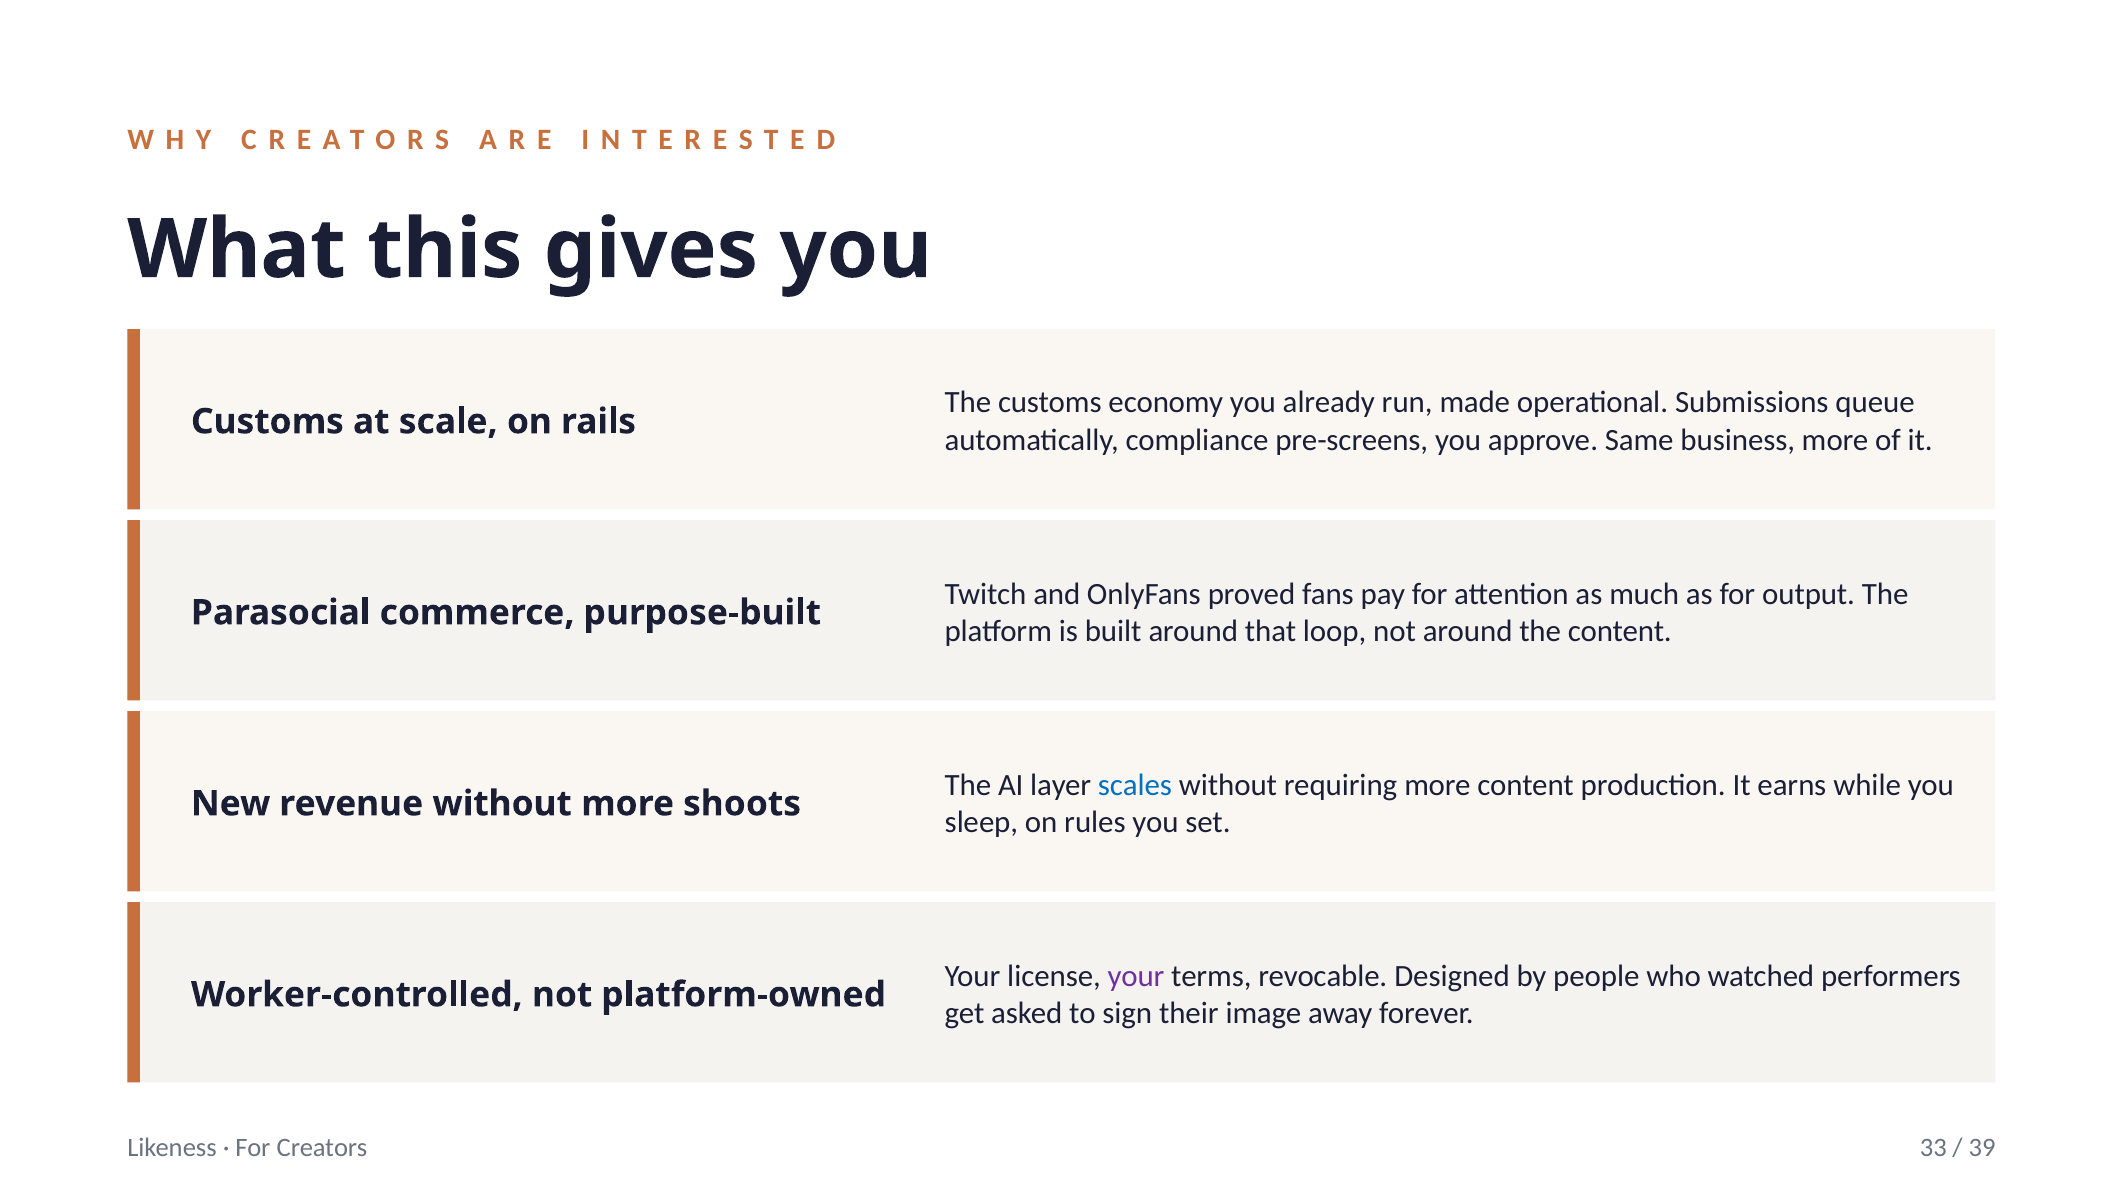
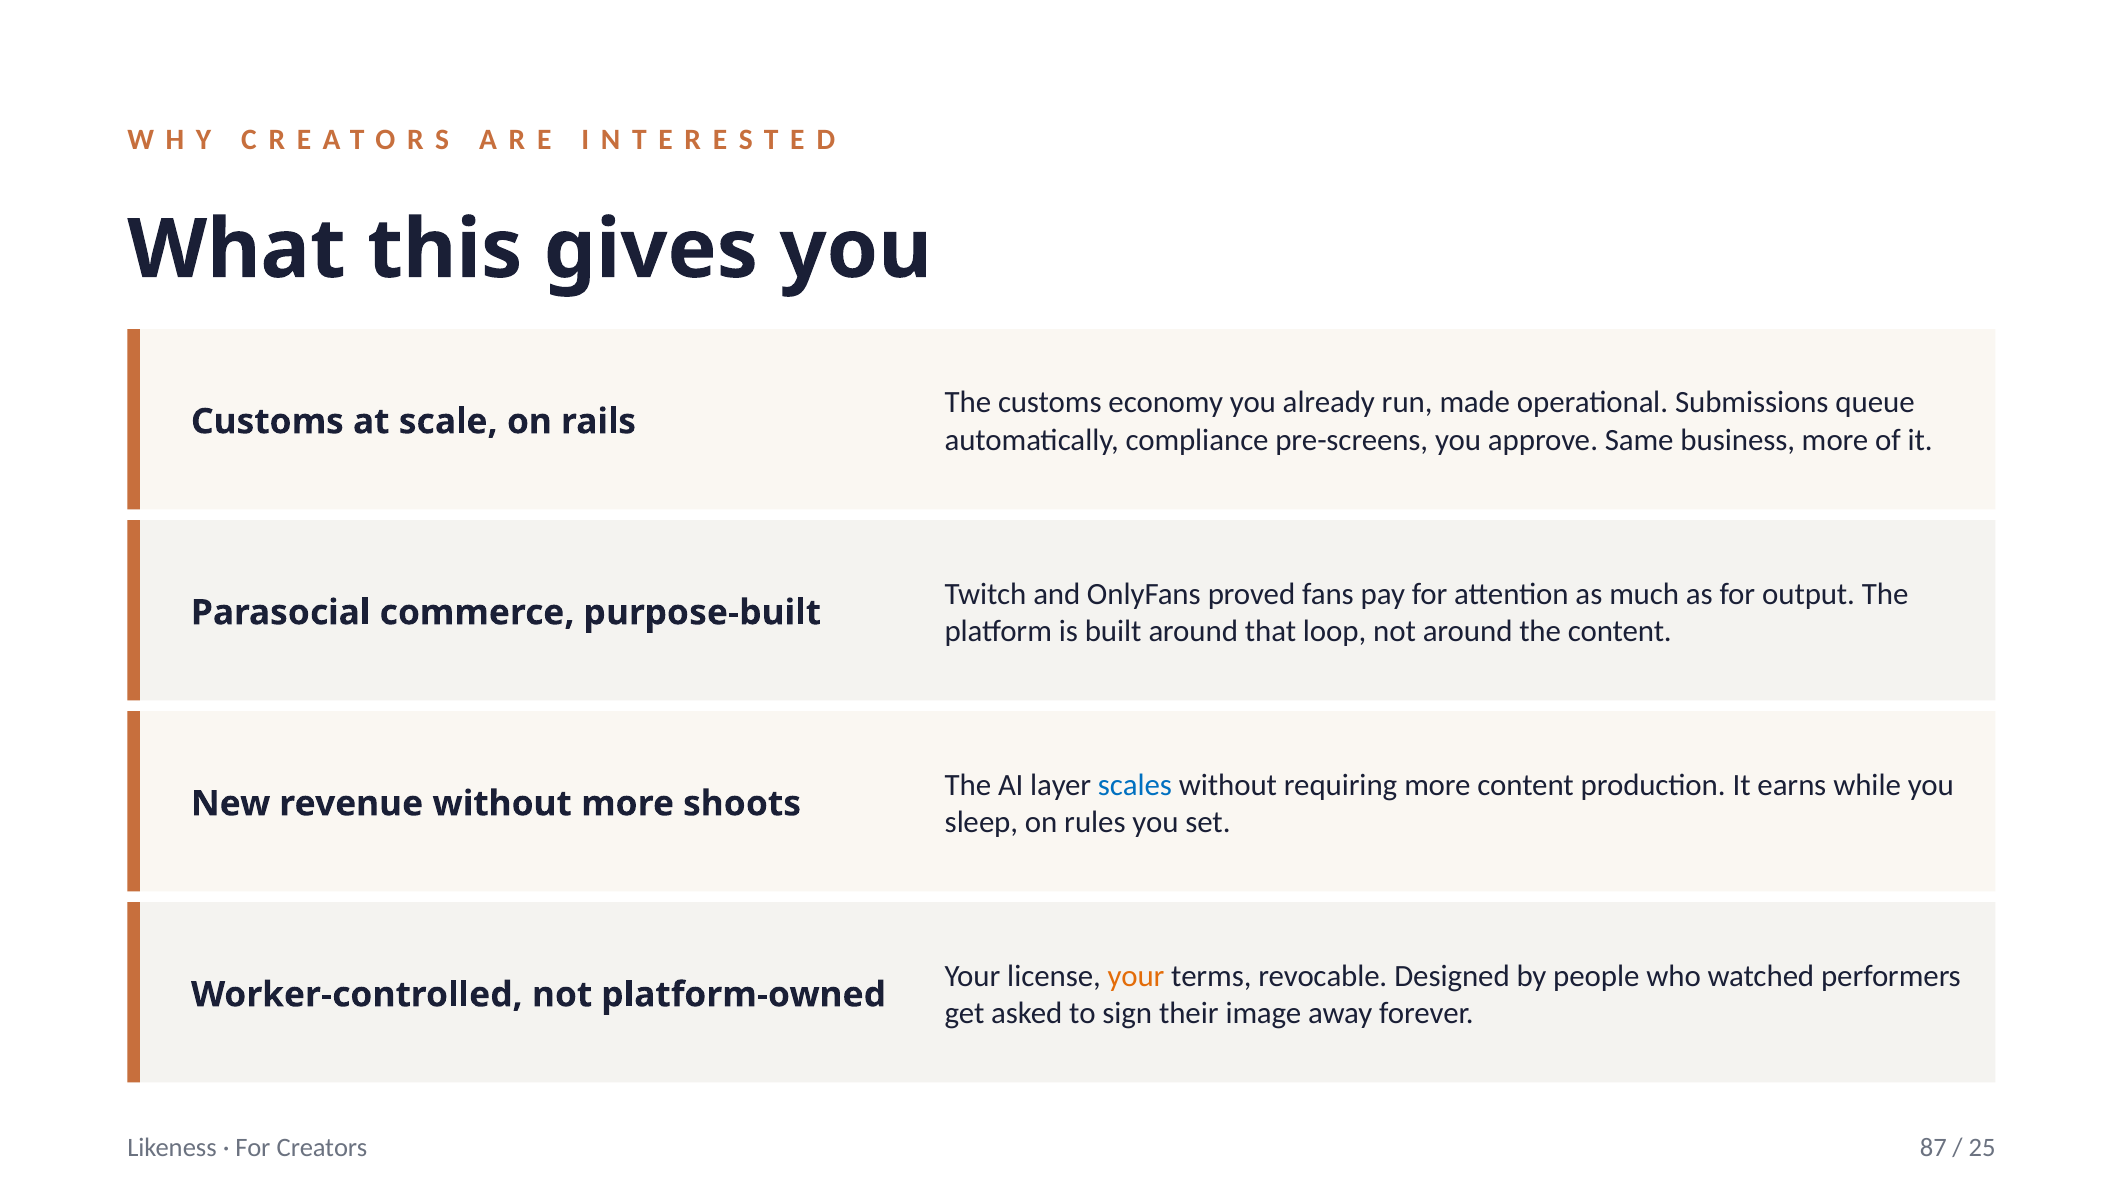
your colour: purple -> orange (1136, 976)
33: 33 -> 87 (1933, 1148)
39: 39 -> 25 (1982, 1148)
